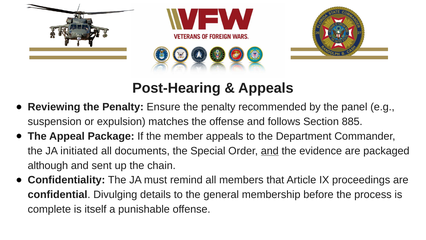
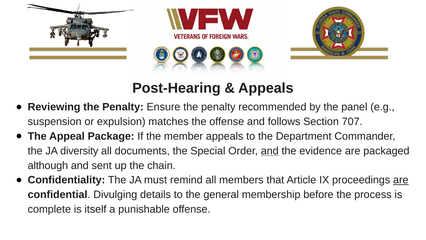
885: 885 -> 707 (352, 122)
initiated: initiated -> diversity (79, 151)
are underline: none -> present (401, 180)
